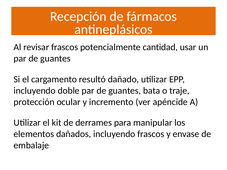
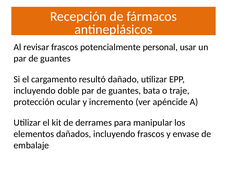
cantidad: cantidad -> personal (160, 47)
